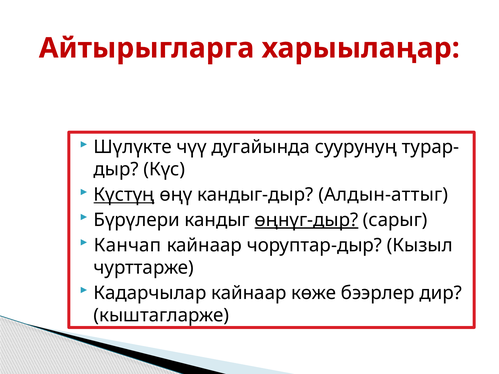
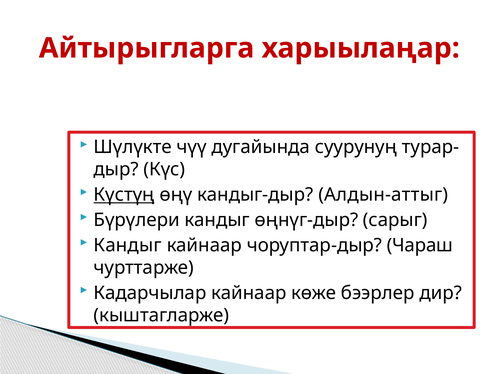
өңнүг-дыр underline: present -> none (306, 220)
Канчап: Канчап -> Кандыг (128, 245)
Кызыл: Кызыл -> Чараш (420, 245)
